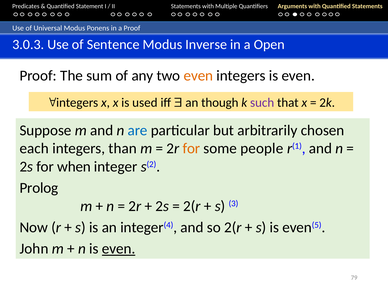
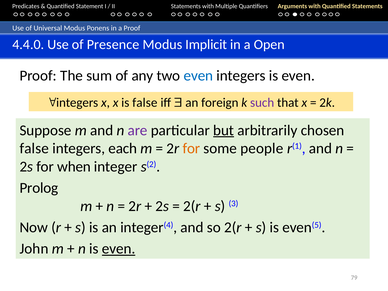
3.0.3: 3.0.3 -> 4.4.0 (28, 45)
Sentence: Sentence -> Presence (113, 45)
Inverse: Inverse -> Implicit (206, 45)
even colour: orange -> blue (198, 76)
is used: used -> false (145, 103)
though: though -> foreign (220, 103)
are colour: blue -> purple (138, 130)
but underline: none -> present (224, 130)
each: each -> false (34, 148)
than: than -> each (123, 148)
